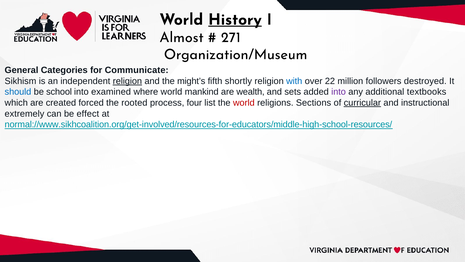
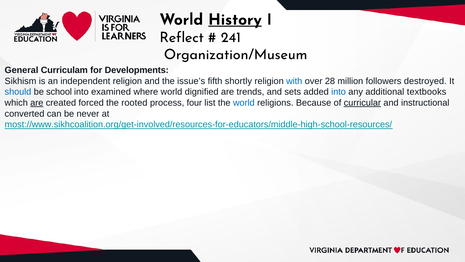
Almost: Almost -> Reflect (182, 37)
271: 271 -> 241 (231, 37)
Categories: Categories -> Curriculam (64, 70)
Communicate: Communicate -> Developments (137, 70)
religion underline: present -> none (127, 81)
might’s: might’s -> issue’s (191, 81)
22: 22 -> 28 (330, 81)
mankind: mankind -> dignified (202, 92)
wealth: wealth -> trends (250, 92)
into colour: purple -> blue (339, 92)
are underline: none -> present (37, 103)
world colour: red -> blue (244, 103)
Sections: Sections -> Because (314, 103)
extremely: extremely -> converted (25, 114)
effect: effect -> never (88, 114)
normal://www.sikhcoalition.org/get-involved/resources-for-educators/middle-high-school-resources/: normal://www.sikhcoalition.org/get-involved/resources-for-educators/middle-high-school-resources/ -> most://www.sikhcoalition.org/get-involved/resources-for-educators/middle-high-school-resources/ (198, 124)
